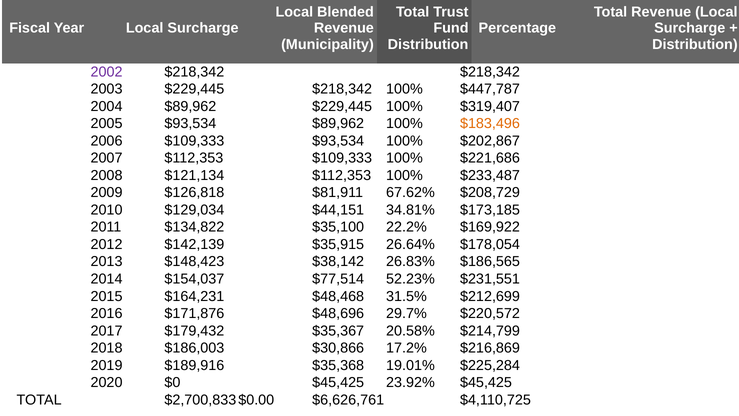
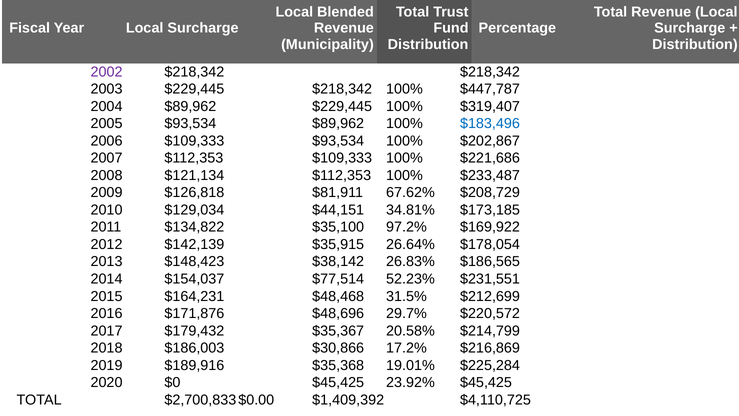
$183,496 colour: orange -> blue (490, 124)
22.2%: 22.2% -> 97.2% (406, 227)
$6,626,761: $6,626,761 -> $1,409,392 (348, 400)
